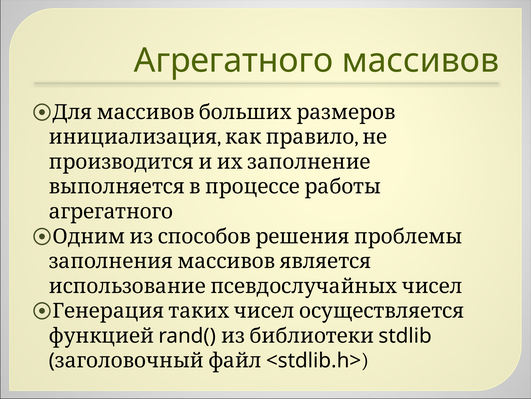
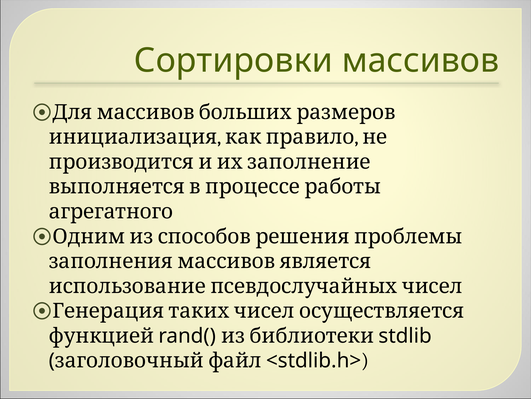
Агрегатного: Агрегатного -> Сортировки (233, 60)
